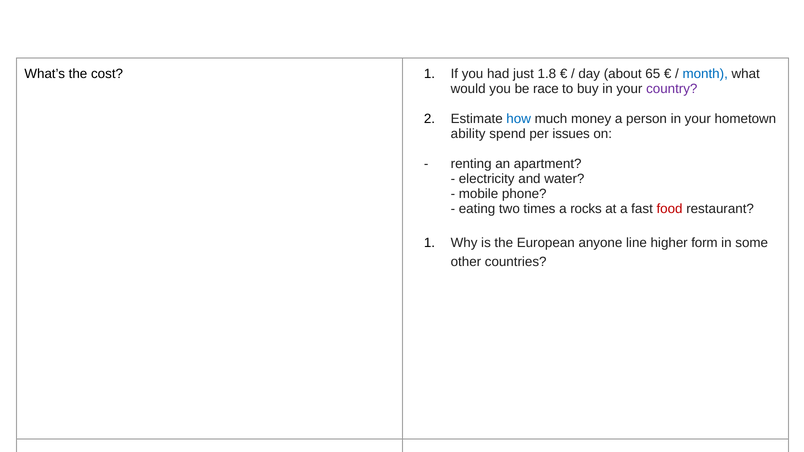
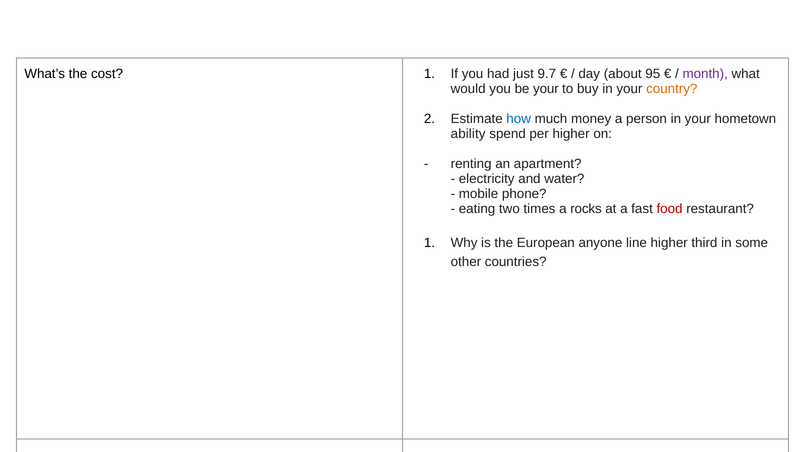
1.8: 1.8 -> 9.7 (547, 74)
65: 65 -> 95 (653, 74)
month colour: blue -> purple (705, 74)
be race: race -> your (546, 89)
country colour: purple -> orange (672, 89)
per issues: issues -> higher (571, 134)
form: form -> third (704, 243)
